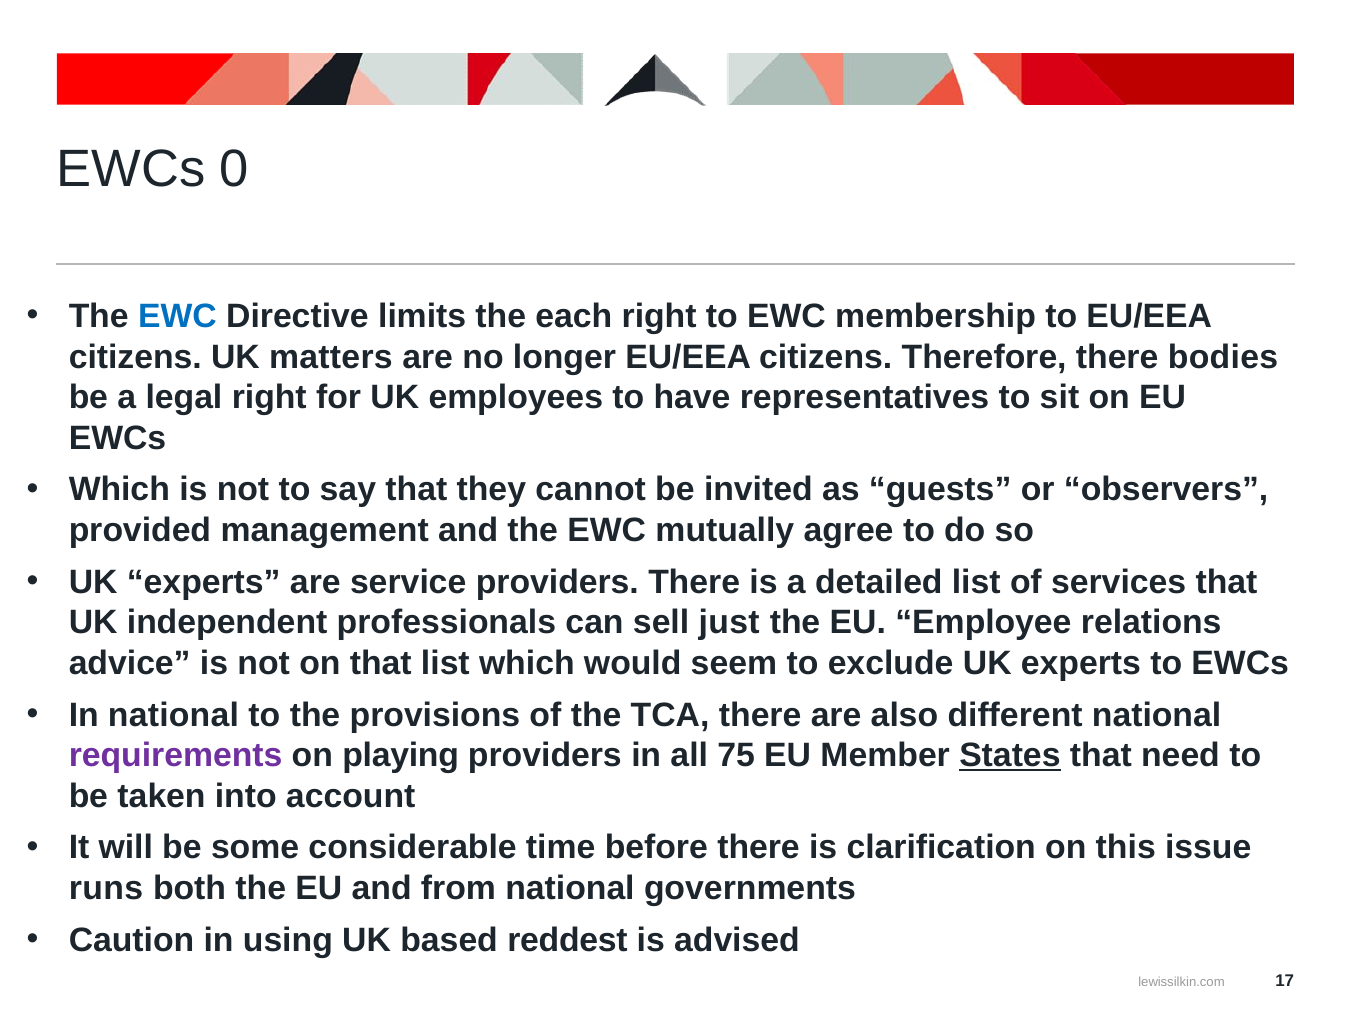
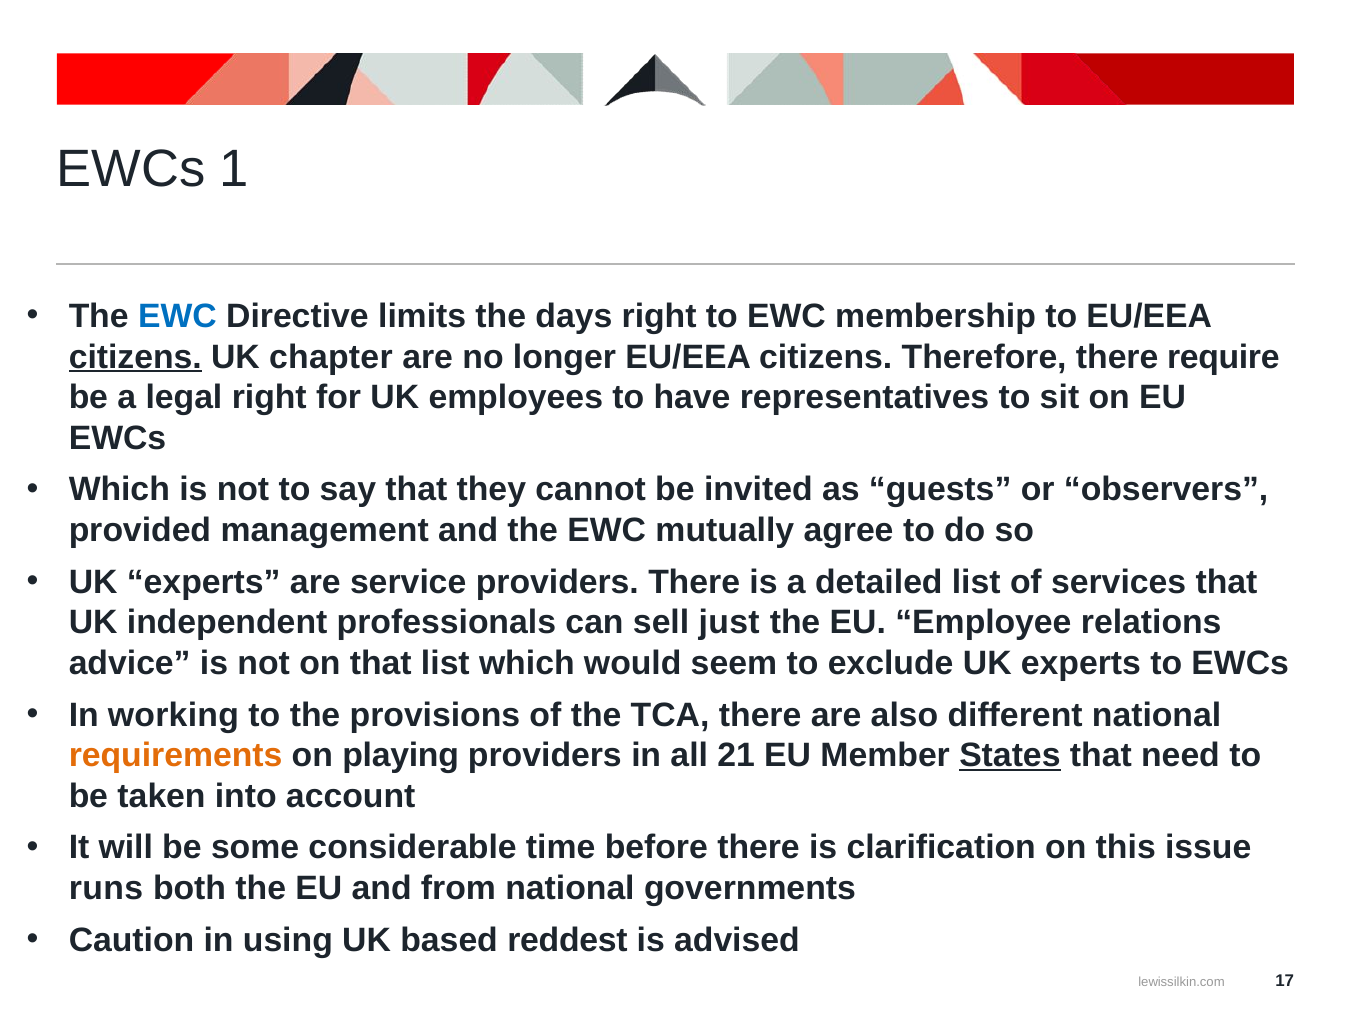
0: 0 -> 1 (235, 169)
each: each -> days (574, 316)
citizens underline: none -> present (135, 357)
matters: matters -> chapter (331, 357)
bodies: bodies -> require (1223, 357)
In national: national -> working (173, 715)
requirements colour: purple -> orange (176, 756)
75: 75 -> 21 (736, 756)
